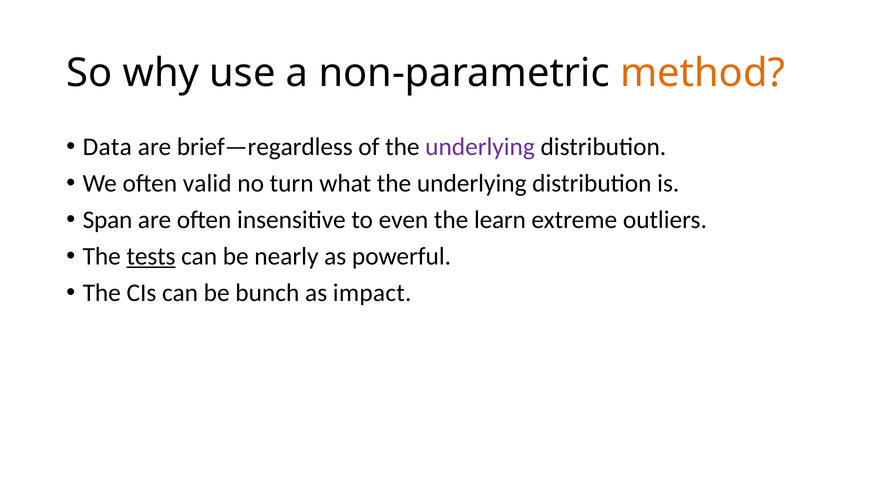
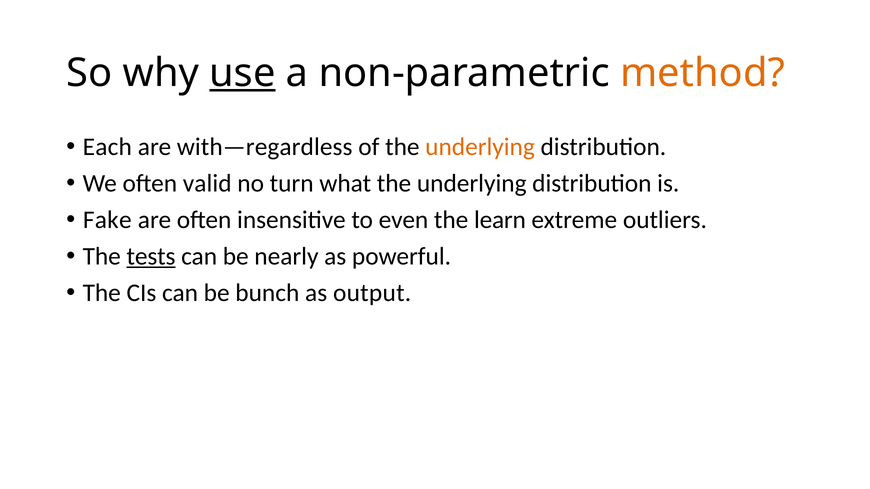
use underline: none -> present (242, 73)
Data: Data -> Each (107, 147)
brief—regardless: brief—regardless -> with—regardless (265, 147)
underlying colour: purple -> orange (480, 147)
Span: Span -> Fake (107, 220)
impact: impact -> output (372, 293)
